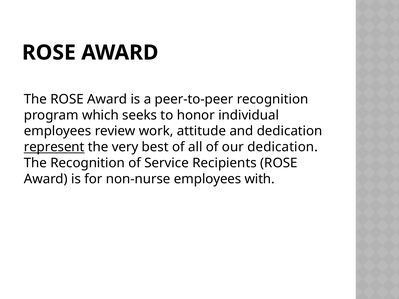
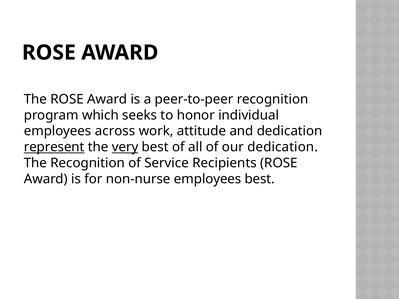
review: review -> across (115, 131)
very underline: none -> present (125, 147)
employees with: with -> best (260, 179)
